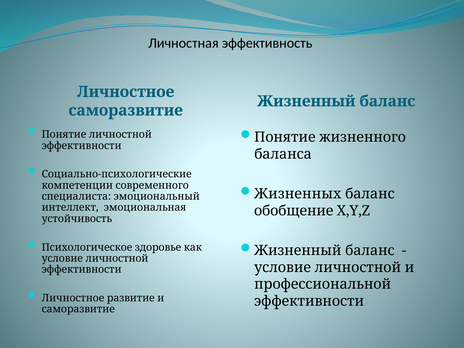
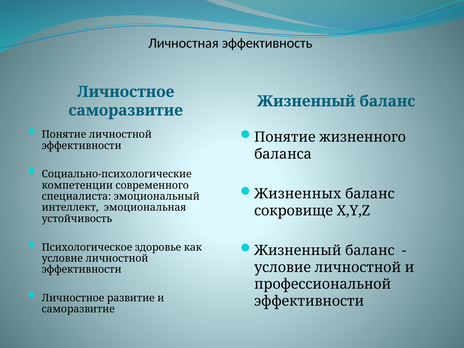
обобщение: обобщение -> сокровище (294, 211)
